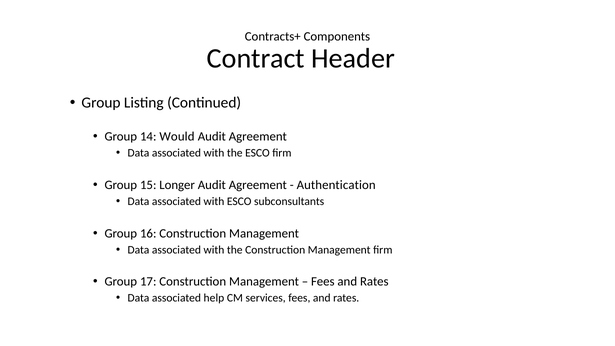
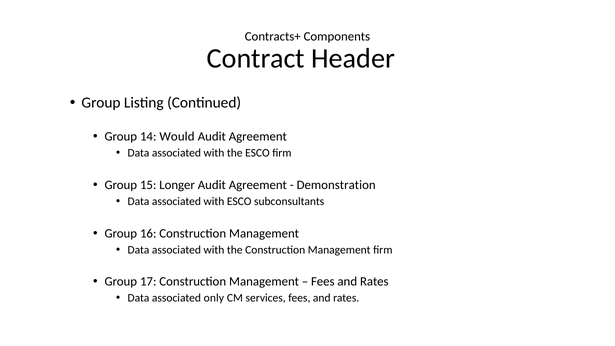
Authentication: Authentication -> Demonstration (336, 185)
help: help -> only (214, 298)
